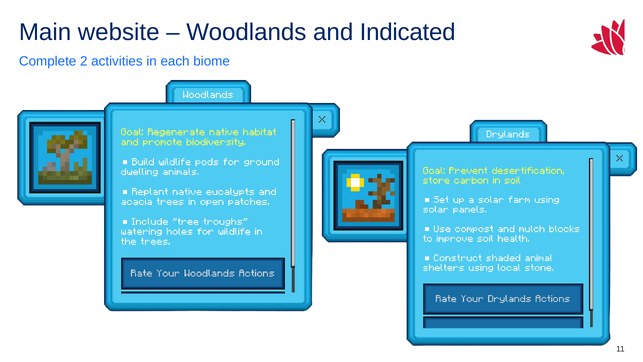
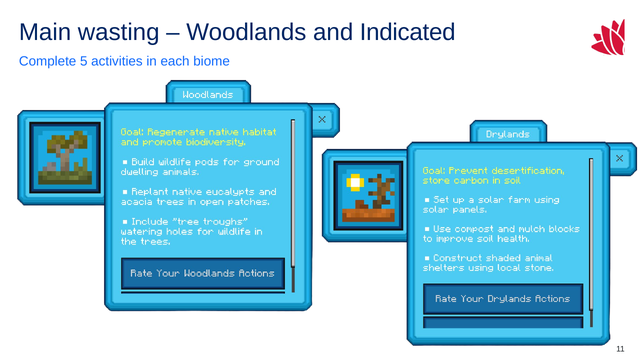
website: website -> wasting (119, 32)
2: 2 -> 5 (84, 61)
